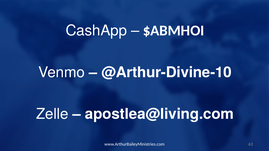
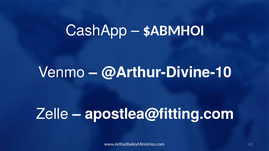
apostlea@living.com: apostlea@living.com -> apostlea@fitting.com (159, 114)
